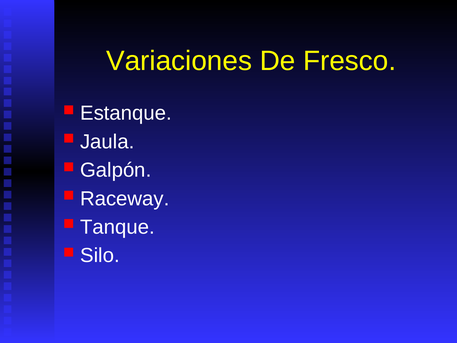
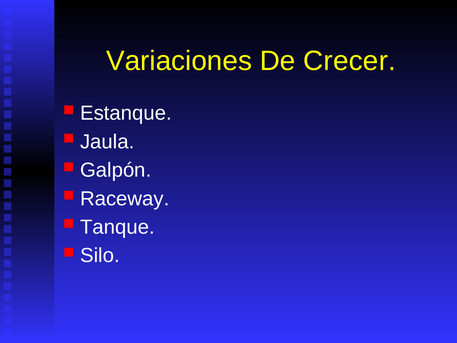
Fresco: Fresco -> Crecer (350, 61)
